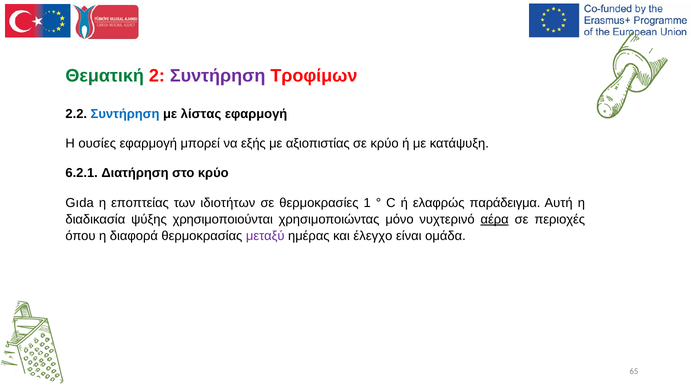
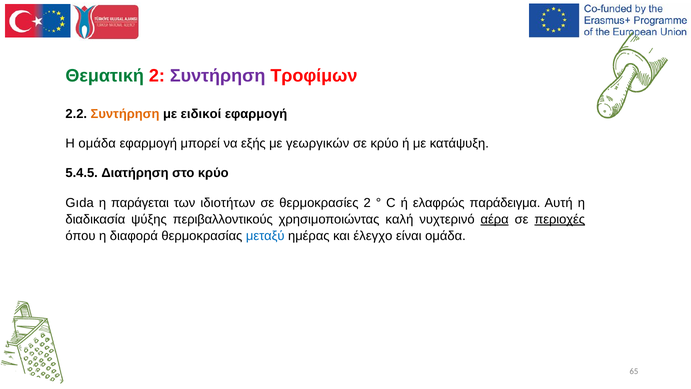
Συντήρηση colour: blue -> orange (125, 114)
λίστας: λίστας -> ειδικοί (201, 114)
Η ουσίες: ουσίες -> ομάδα (97, 143)
αξιοπιστίας: αξιοπιστίας -> γεωργικών (318, 143)
6.2.1: 6.2.1 -> 5.4.5 (82, 173)
εποπτείας: εποπτείας -> παράγεται (140, 203)
θερμοκρασίες 1: 1 -> 2 (367, 203)
χρησιμοποιούνται: χρησιμοποιούνται -> περιβαλλοντικούς (223, 219)
μόνο: μόνο -> καλή (399, 219)
περιοχές underline: none -> present (560, 219)
μεταξύ colour: purple -> blue (265, 236)
